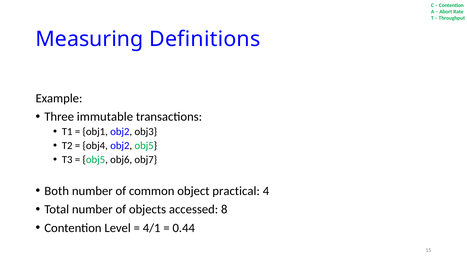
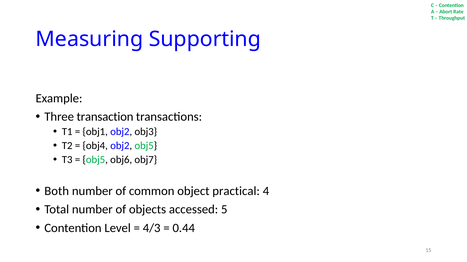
Definitions: Definitions -> Supporting (205, 39)
immutable: immutable -> transaction (105, 117)
8: 8 -> 5 (224, 210)
4/1: 4/1 -> 4/3 (152, 228)
